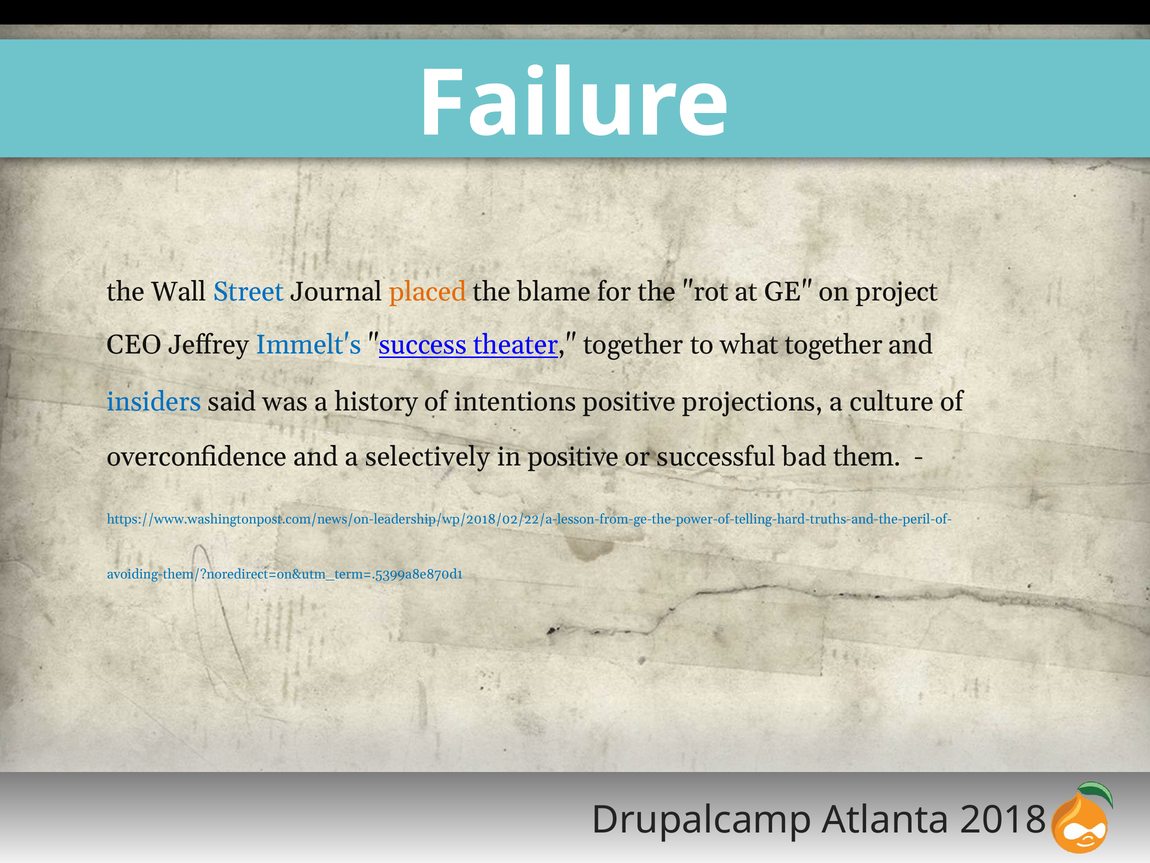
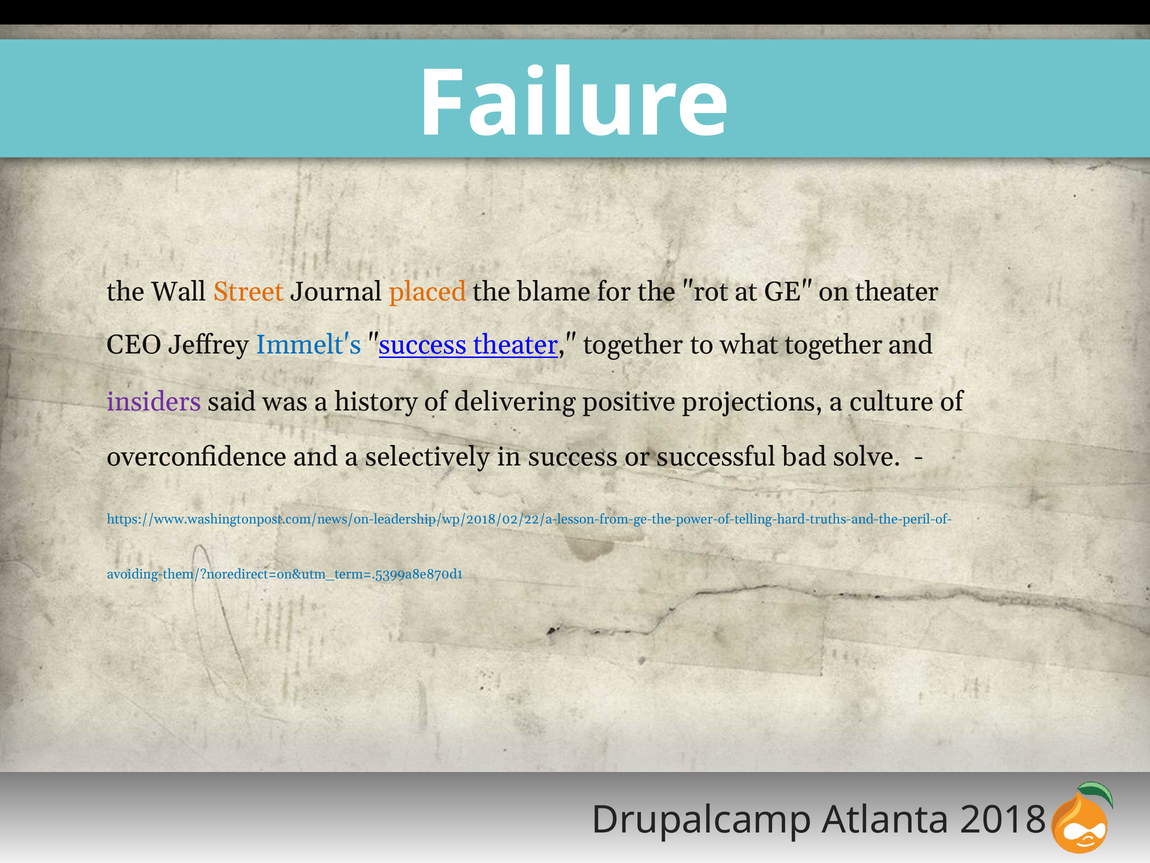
Street colour: blue -> orange (249, 292)
on project: project -> theater (897, 292)
insiders colour: blue -> purple (154, 402)
intentions: intentions -> delivering (515, 402)
in positive: positive -> success (573, 457)
them: them -> solve (867, 457)
